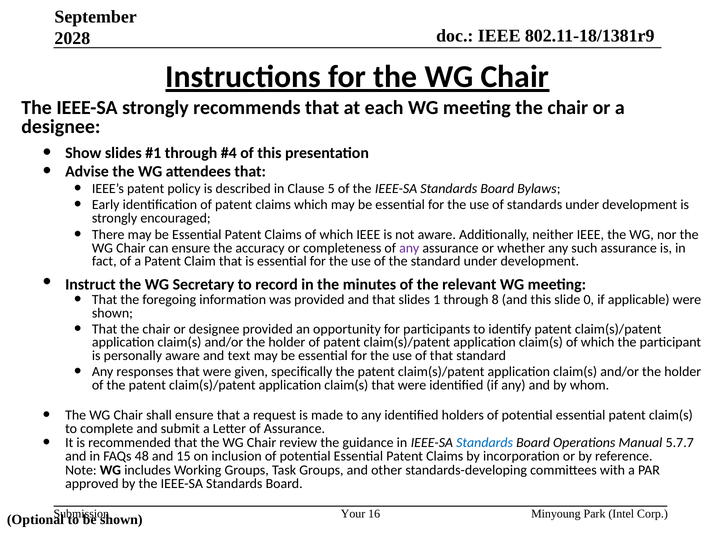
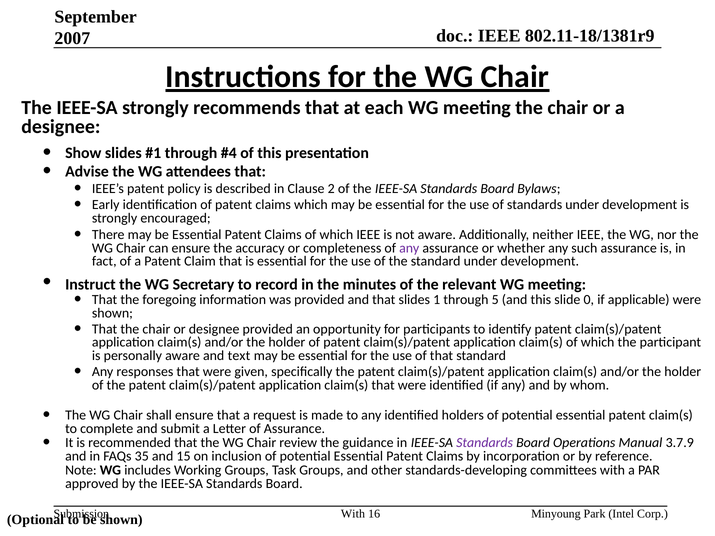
2028: 2028 -> 2007 (72, 38)
5: 5 -> 2 (331, 189)
8: 8 -> 5 (495, 300)
Standards colour: blue -> purple (485, 443)
5.7.7: 5.7.7 -> 3.7.9 (680, 443)
48: 48 -> 35 (142, 456)
Your: Your -> With (353, 514)
